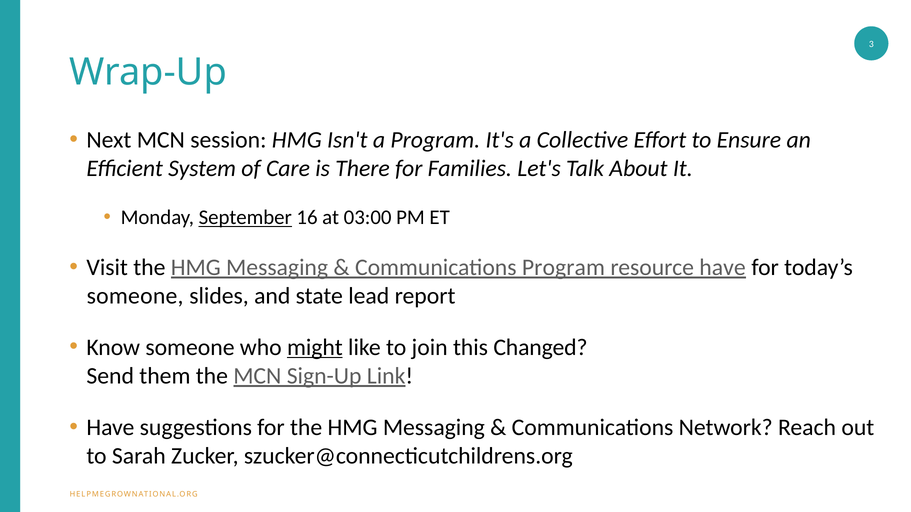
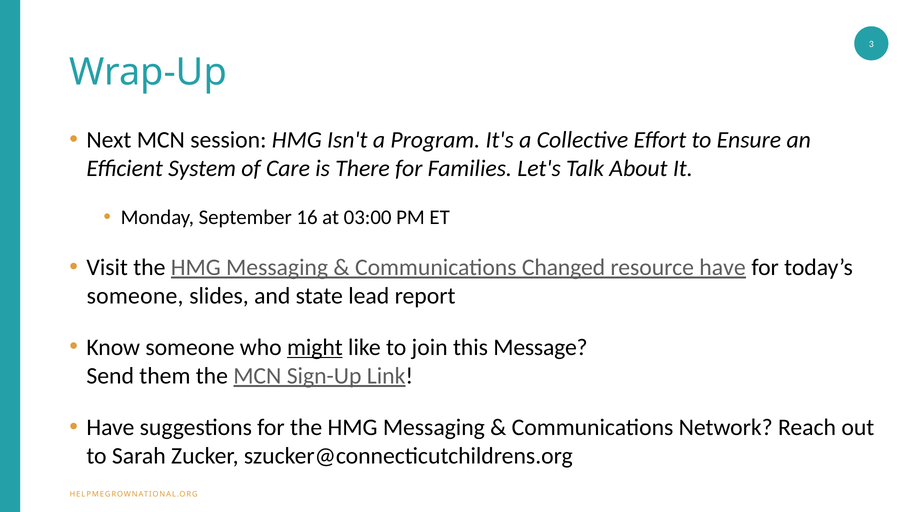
September underline: present -> none (245, 218)
Communications Program: Program -> Changed (564, 267)
Changed: Changed -> Message (540, 348)
